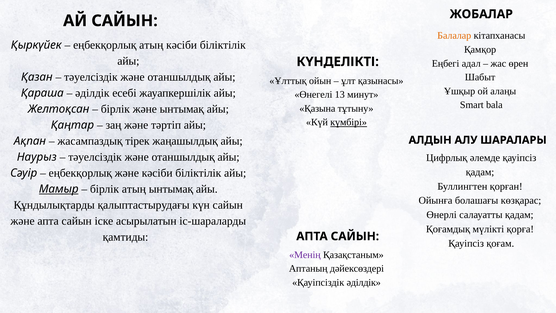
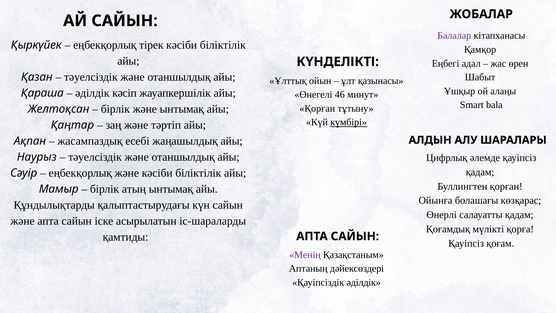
Балалар colour: orange -> purple (454, 36)
еңбекқорлық атың: атың -> тірек (151, 45)
есебі: есебі -> кәсіп (124, 93)
13: 13 -> 46 (340, 95)
Қазына: Қазына -> Қорған (317, 108)
тірек: тірек -> есебі (137, 141)
Мамыр underline: present -> none (59, 189)
